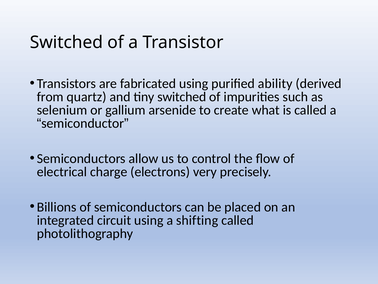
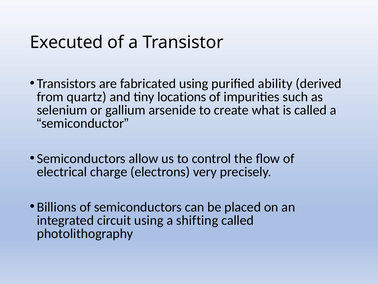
Switched: Switched -> Executed (66, 42)
tiny switched: switched -> locations (182, 97)
